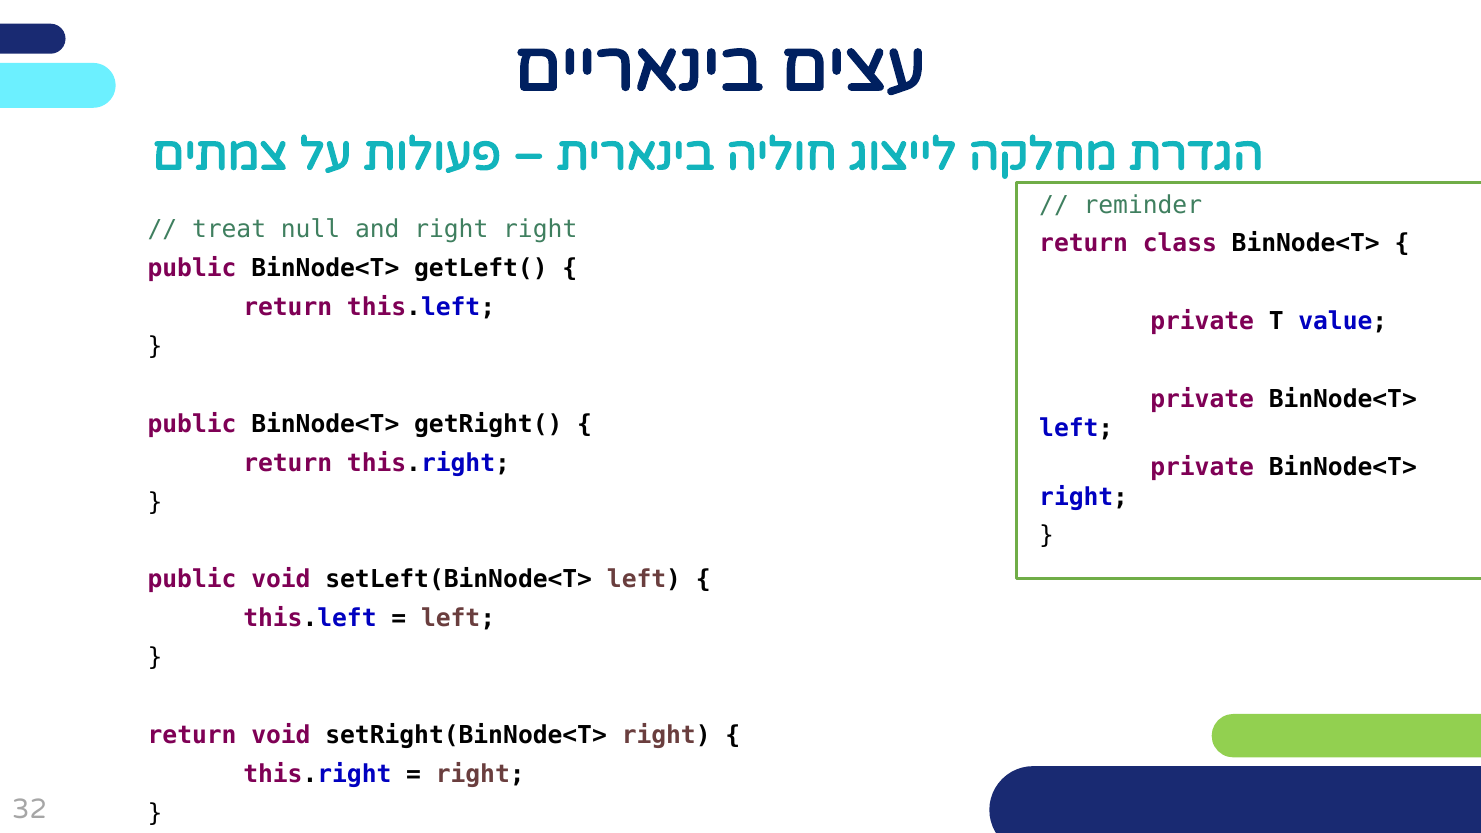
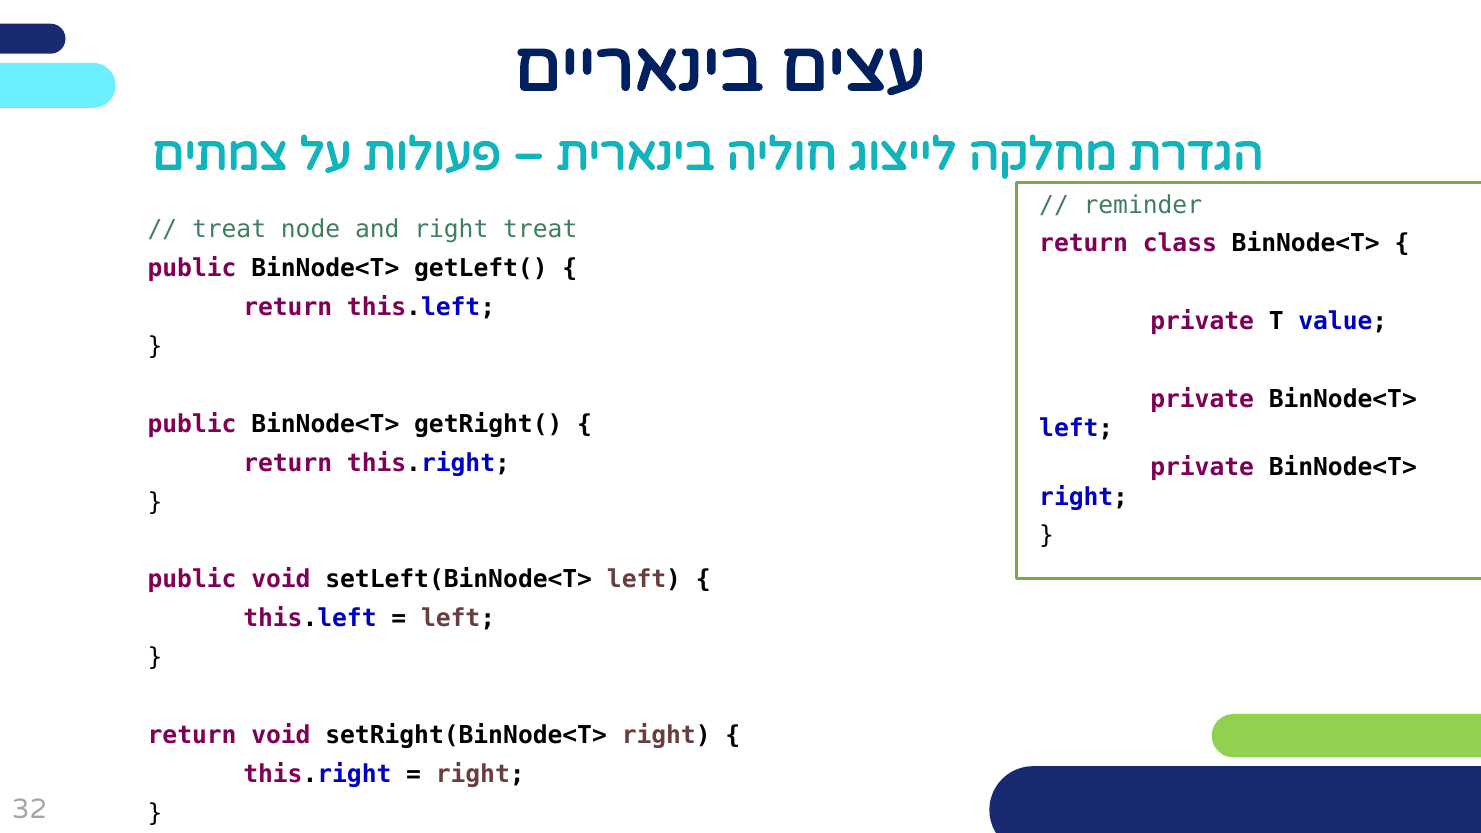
null: null -> node (311, 230)
right right: right -> treat (540, 230)
